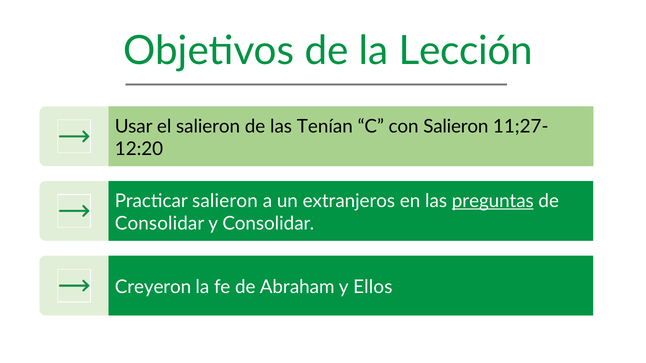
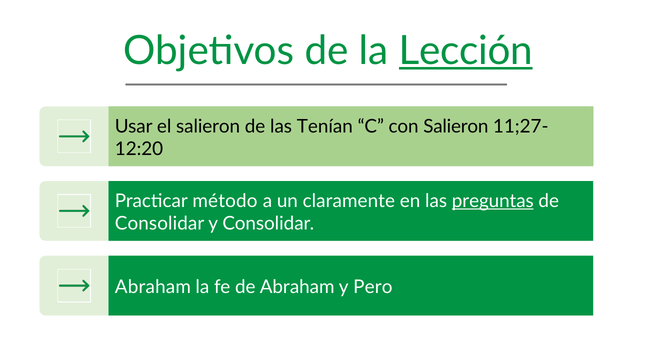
Lección underline: none -> present (466, 51)
Practicar salieron: salieron -> método (225, 201)
extranjeros: extranjeros -> claramente (349, 201)
Creyeron: Creyeron -> Abraham (153, 287)
Ellos: Ellos -> Pero (373, 287)
